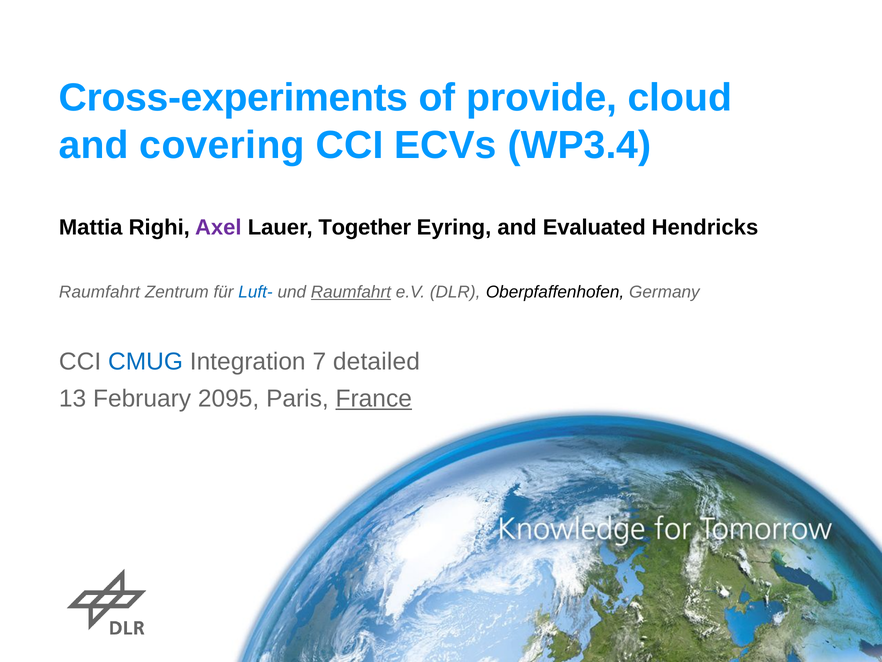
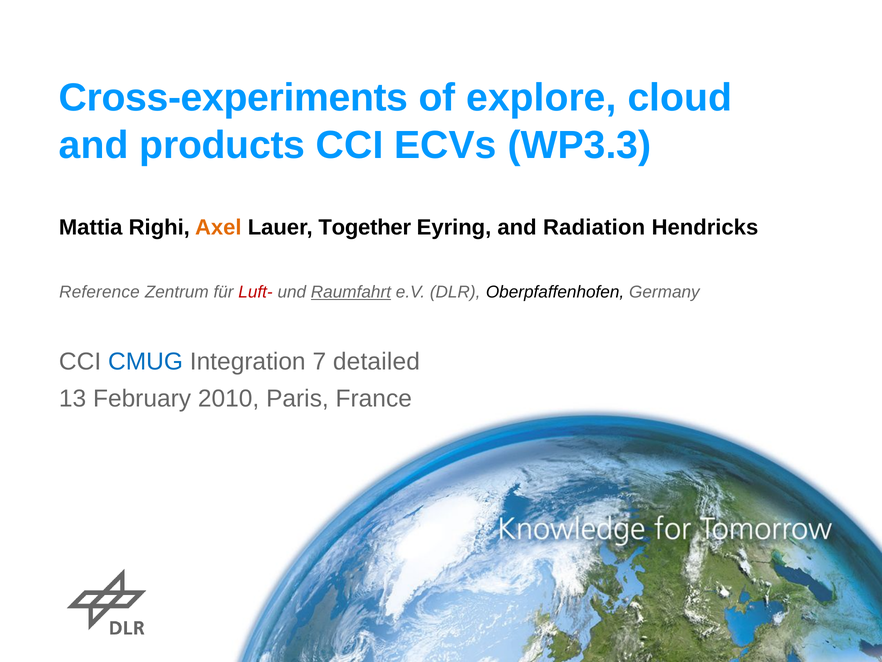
provide: provide -> explore (542, 98)
covering: covering -> products (222, 145)
WP3.4: WP3.4 -> WP3.3 (579, 145)
Axel colour: purple -> orange (218, 227)
Evaluated: Evaluated -> Radiation (594, 227)
Raumfahrt: Raumfahrt -> Reference (99, 292)
Luft- colour: blue -> red (256, 292)
2095: 2095 -> 2010 (229, 398)
France underline: present -> none (374, 398)
